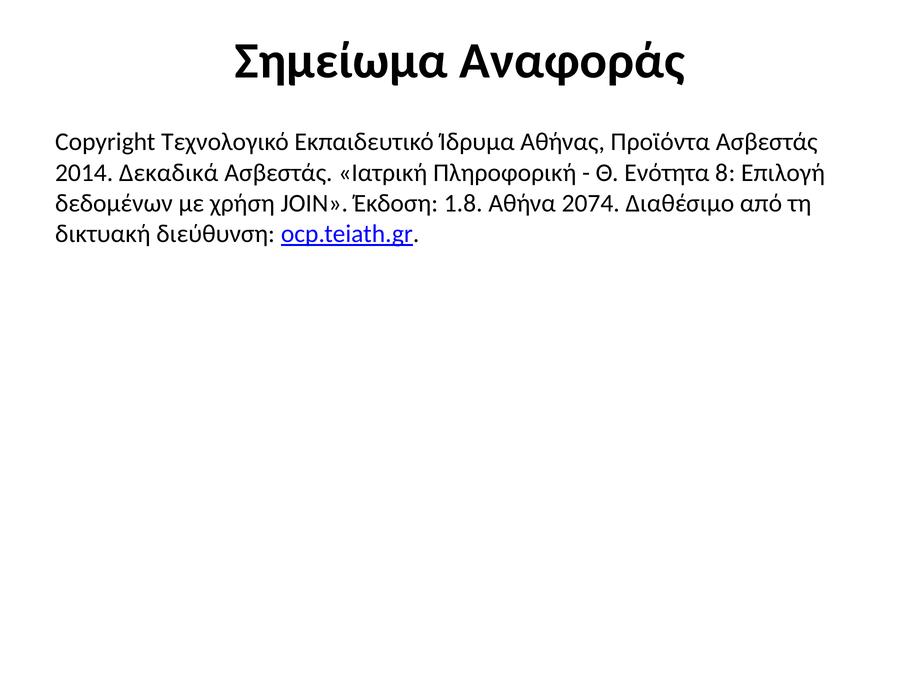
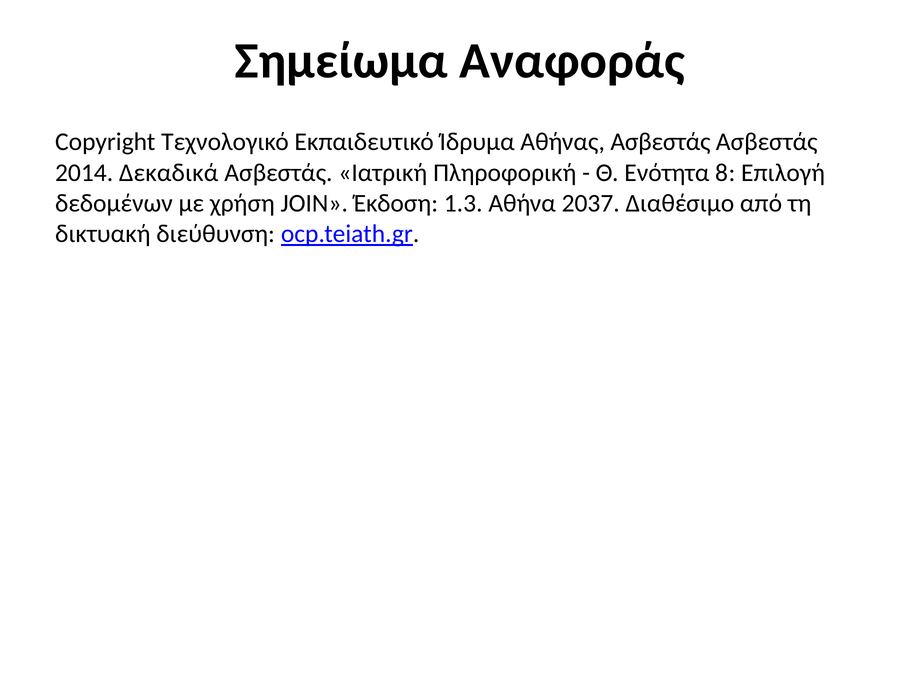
Αθήνας Προϊόντα: Προϊόντα -> Ασβεστάς (660, 142)
1.8: 1.8 -> 1.3 (463, 203)
2074: 2074 -> 2037 (591, 203)
